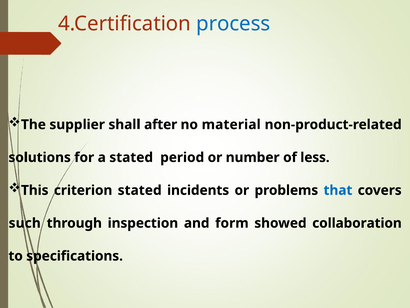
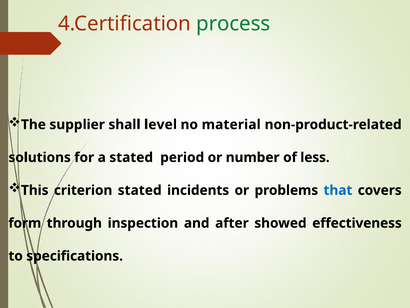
process colour: blue -> green (233, 24)
after: after -> level (161, 124)
such: such -> form (25, 223)
form: form -> after (232, 223)
collaboration: collaboration -> effectiveness (357, 223)
